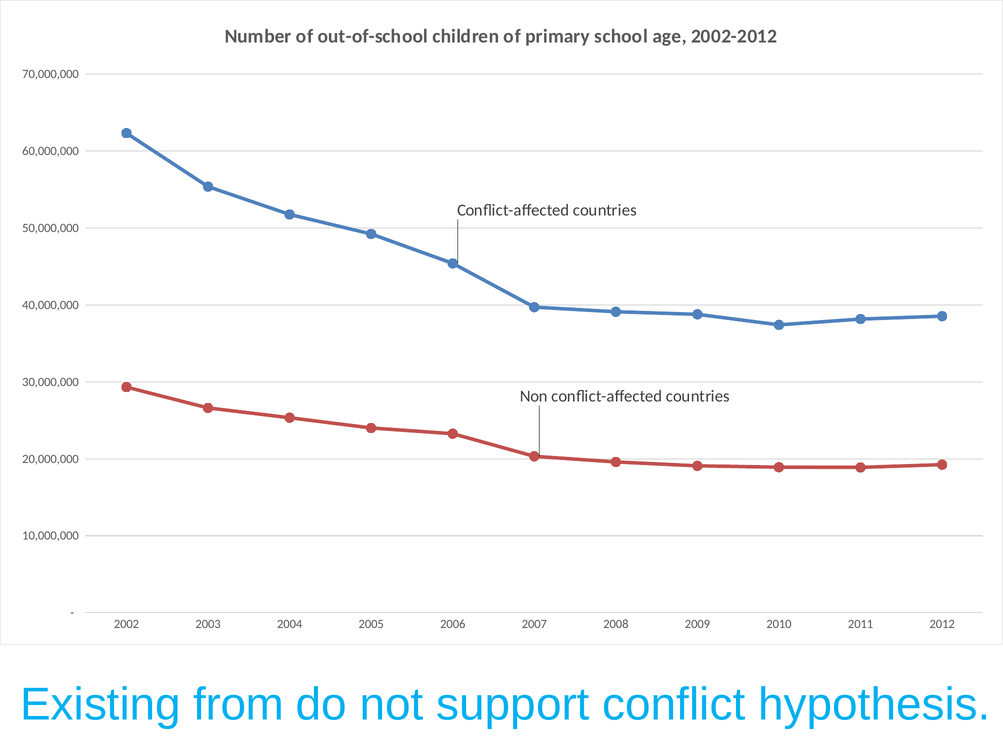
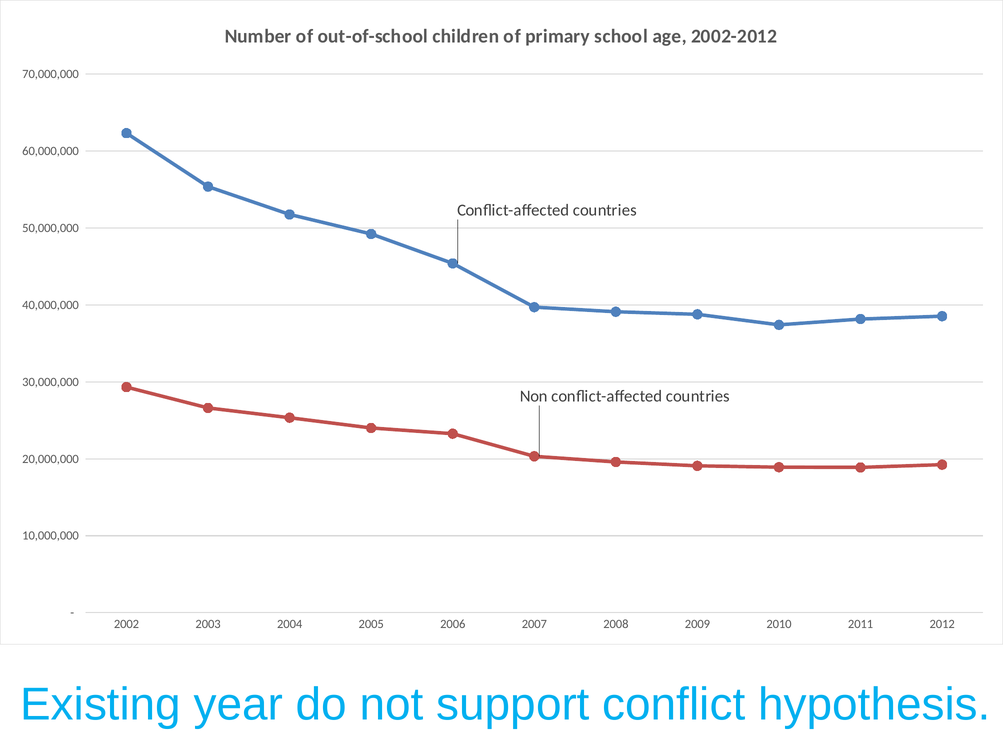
from: from -> year (238, 704)
